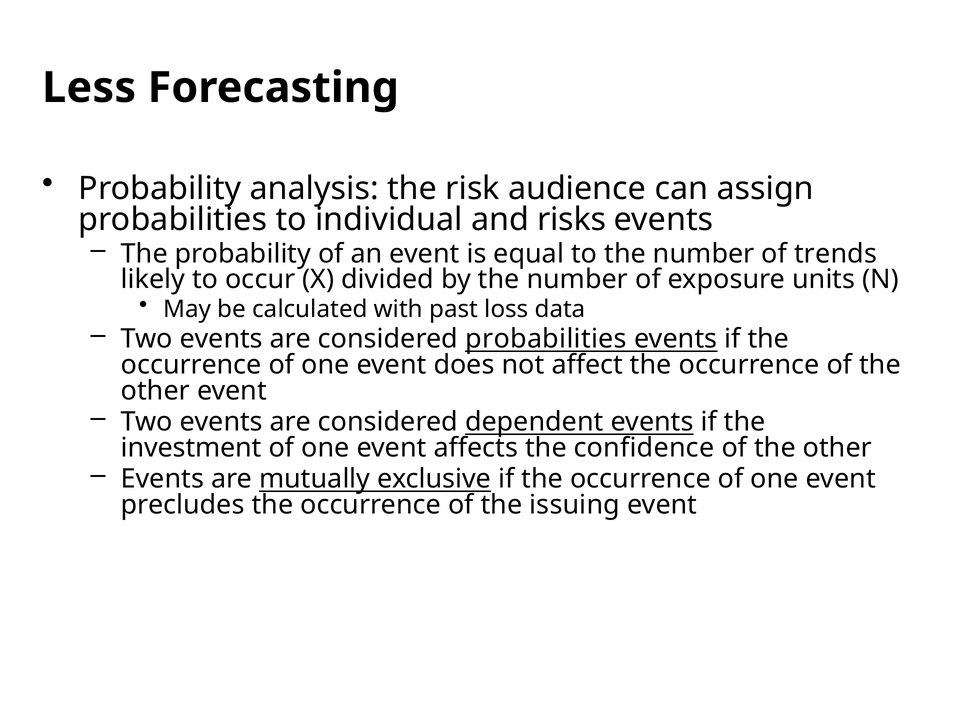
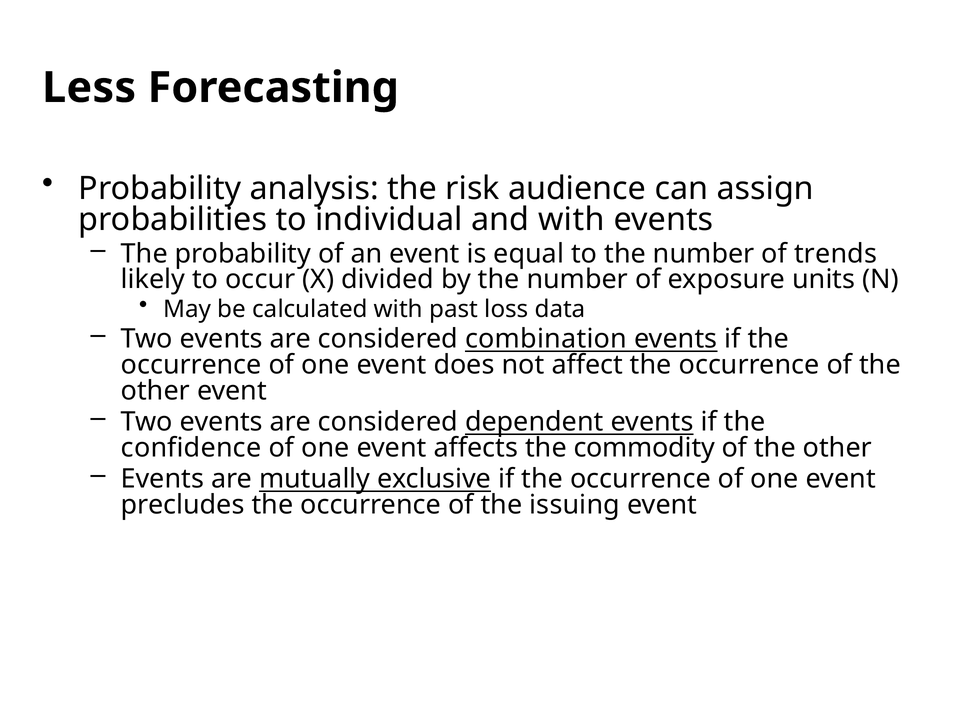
and risks: risks -> with (571, 220)
considered probabilities: probabilities -> combination (546, 339)
investment: investment -> confidence (191, 448)
confidence: confidence -> commodity (644, 448)
